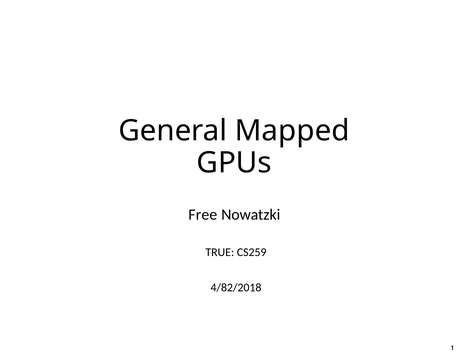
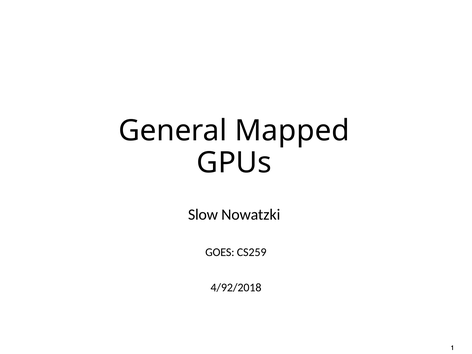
Free: Free -> Slow (203, 215)
TRUE: TRUE -> GOES (220, 252)
4/82/2018: 4/82/2018 -> 4/92/2018 (236, 287)
